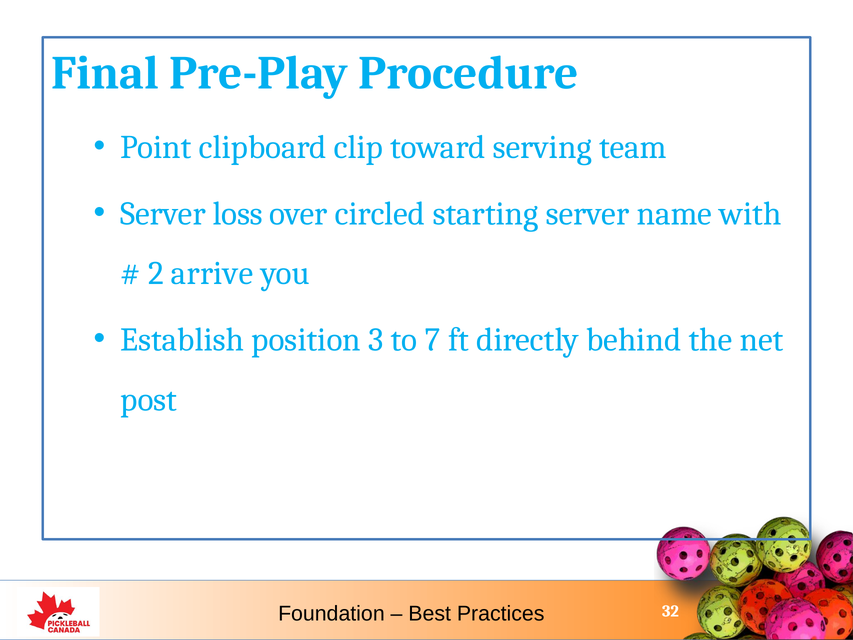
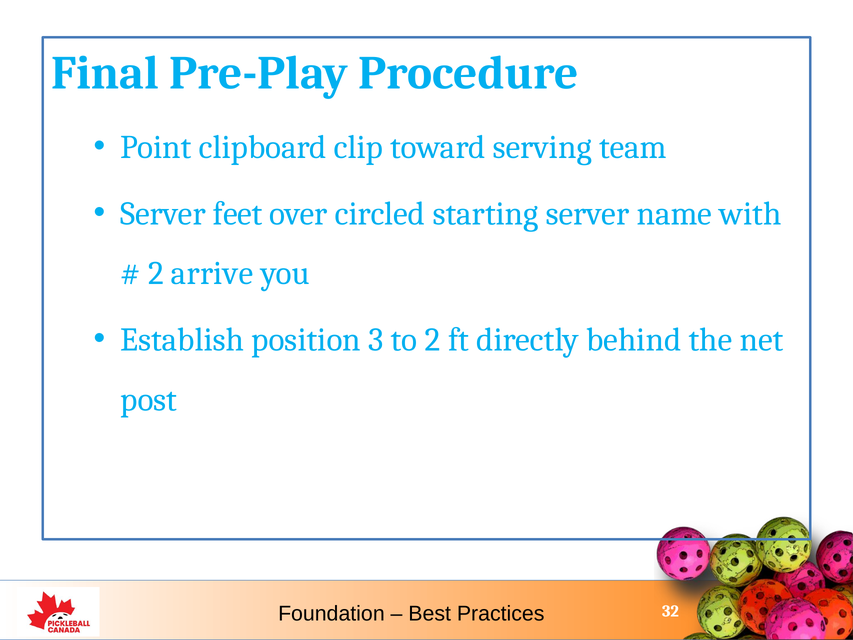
loss: loss -> feet (238, 214)
to 7: 7 -> 2 (432, 340)
